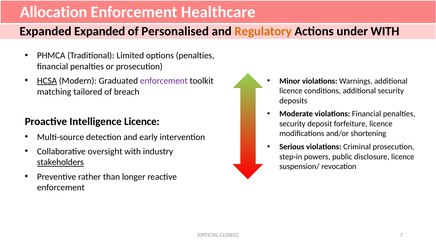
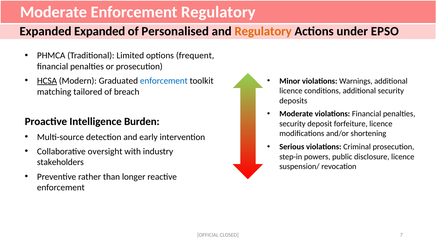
Allocation: Allocation -> Moderate (54, 12)
Enforcement Healthcare: Healthcare -> Regulatory (218, 12)
under WITH: WITH -> EPSO (385, 31)
options penalties: penalties -> frequent (195, 55)
enforcement colour: purple -> blue (164, 81)
Intelligence Licence: Licence -> Burden (142, 121)
stakeholders underline: present -> none (60, 162)
